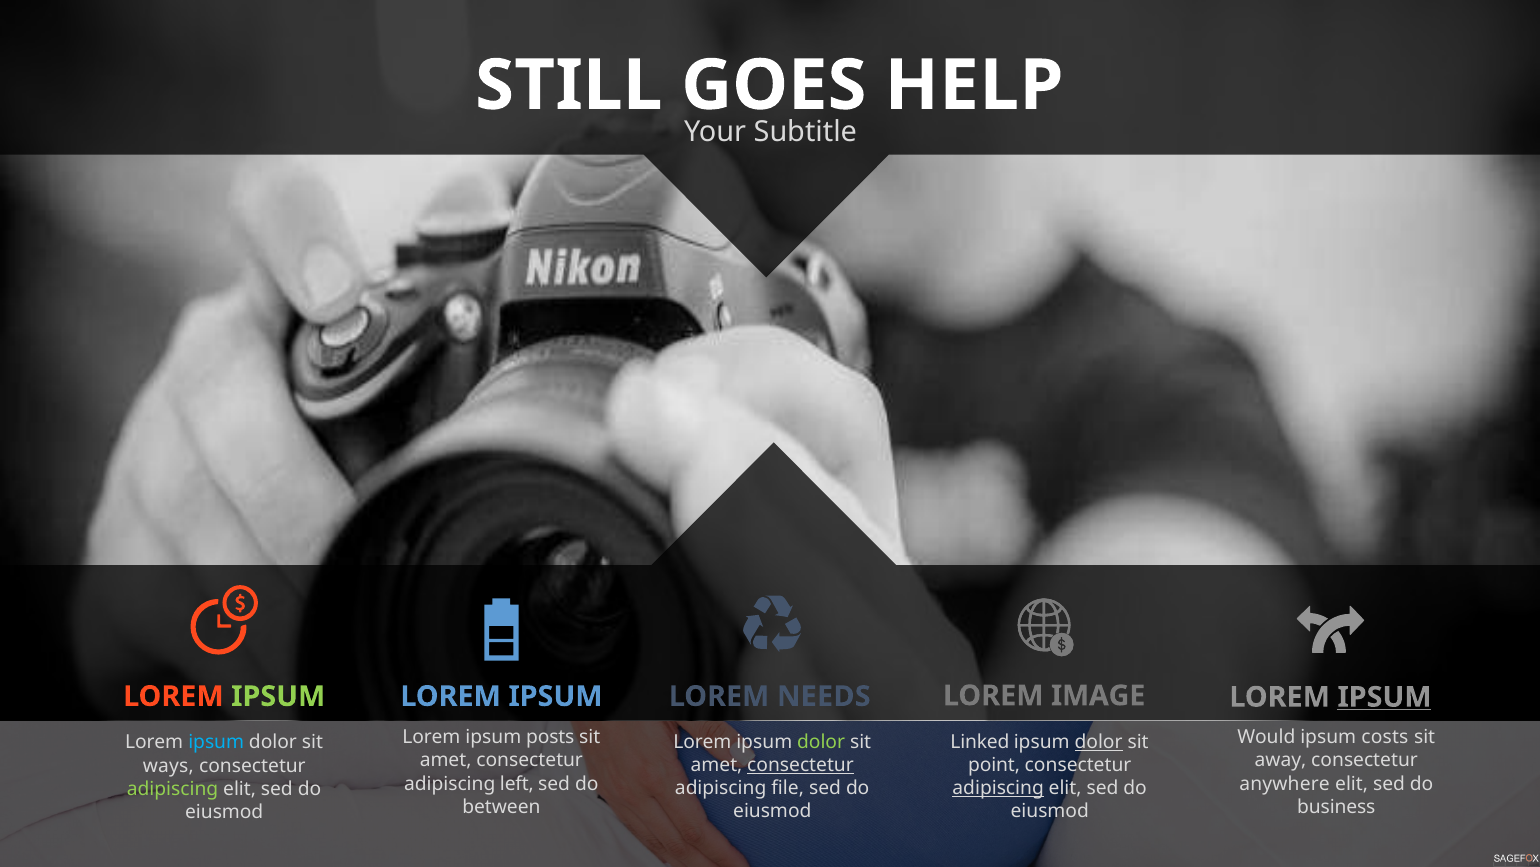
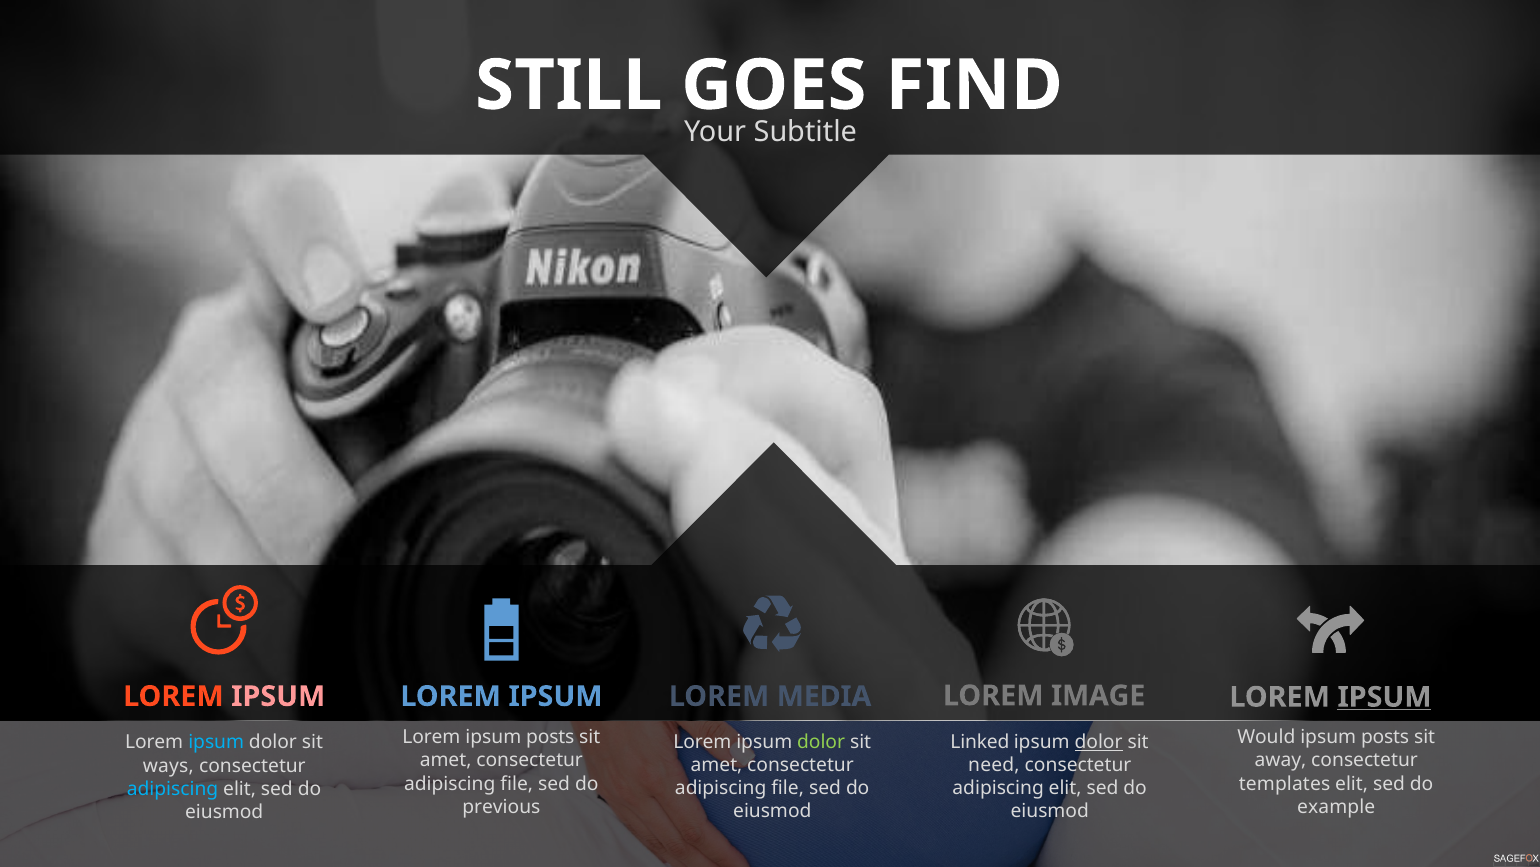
HELP: HELP -> FIND (974, 86)
IPSUM colour: light green -> pink (278, 696)
NEEDS: NEEDS -> MEDIA (824, 696)
costs: costs -> posts (1385, 737)
consectetur underline: present -> none (800, 764)
point: point -> need (994, 764)
left: left -> file (517, 783)
anywhere: anywhere -> templates (1285, 783)
adipiscing underline: present -> none (998, 788)
adipiscing colour: light green -> light blue (173, 788)
between: between -> previous (501, 806)
business: business -> example (1336, 806)
